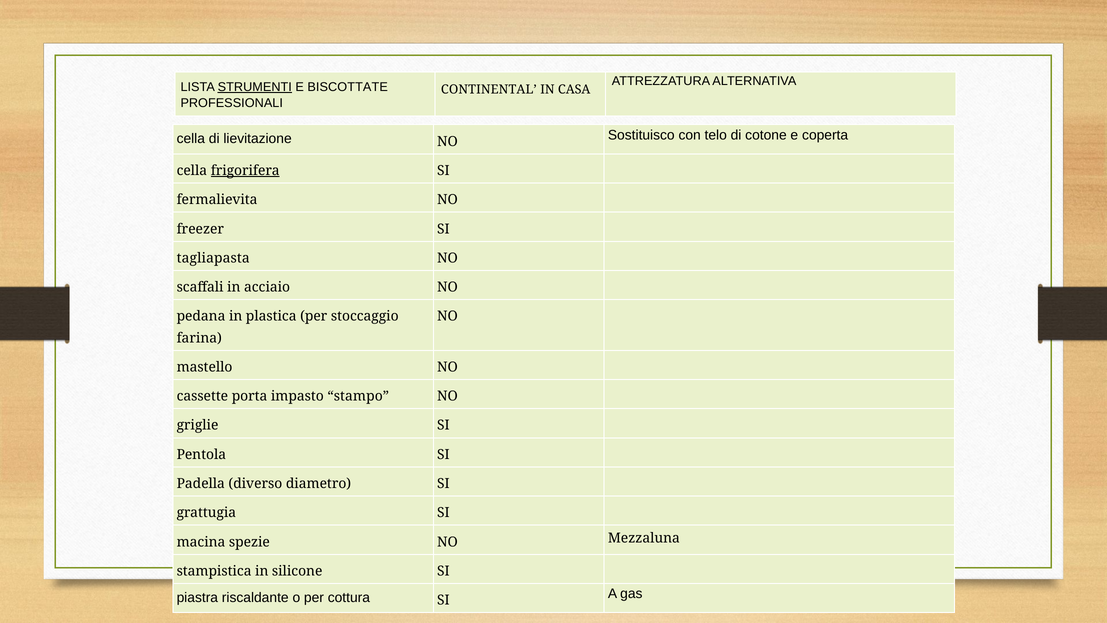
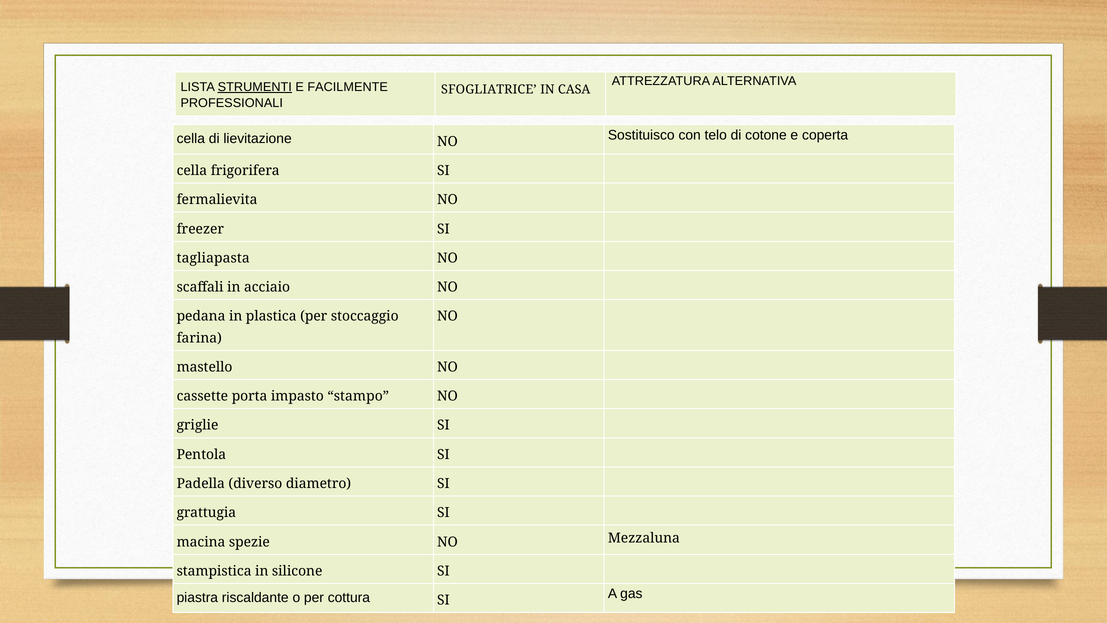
BISCOTTATE: BISCOTTATE -> FACILMENTE (348, 87)
CONTINENTAL: CONTINENTAL -> SFOGLIATRICE (489, 89)
frigorifera underline: present -> none (245, 171)
